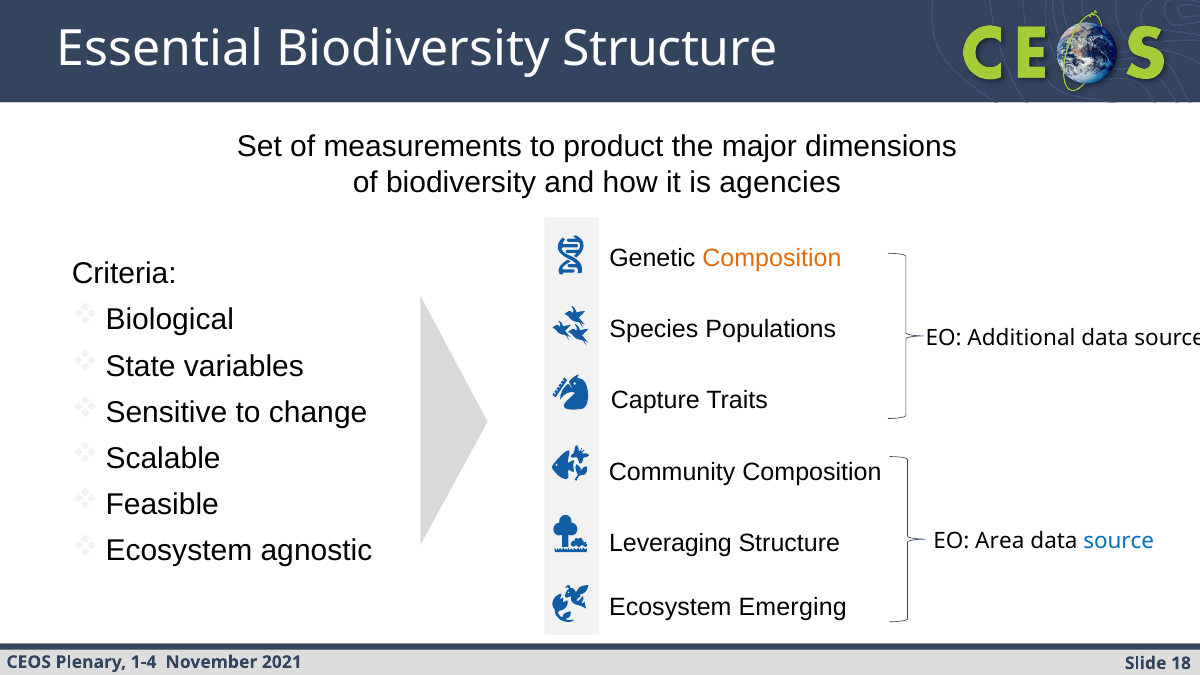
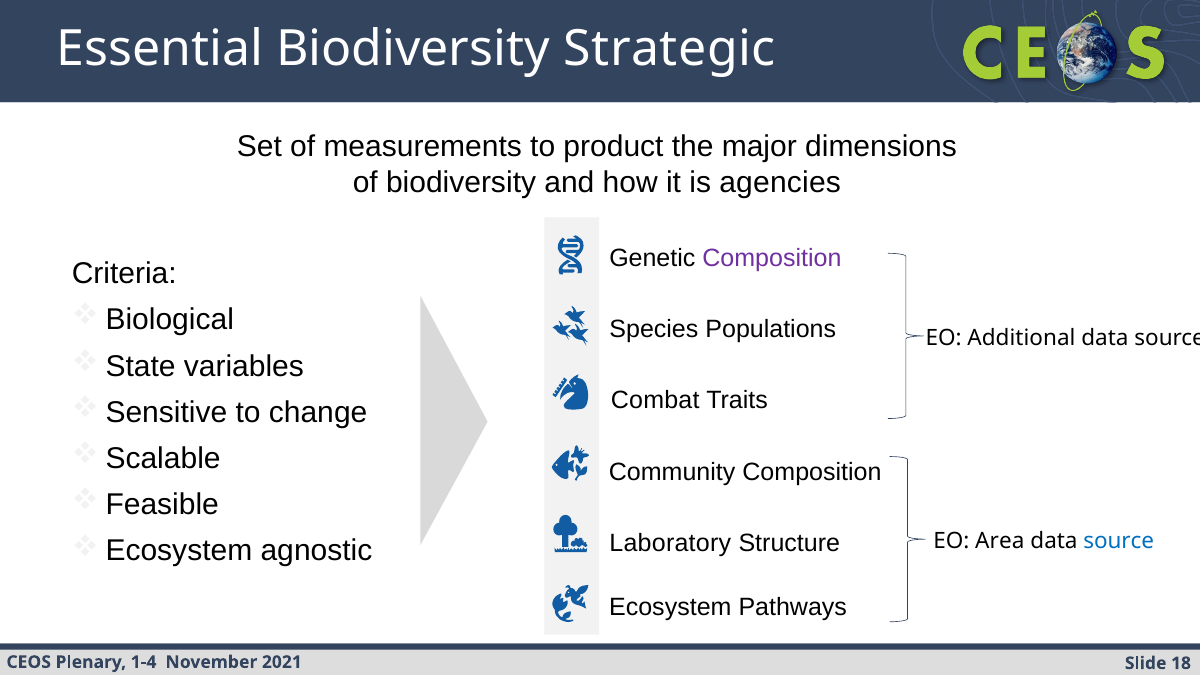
Biodiversity Structure: Structure -> Strategic (670, 49)
Composition colour: orange -> purple (772, 258)
Capture: Capture -> Combat (655, 401)
Leveraging: Leveraging -> Laboratory (670, 543)
Emerging: Emerging -> Pathways (793, 607)
